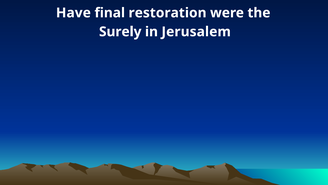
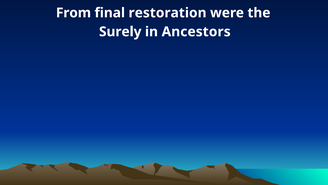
Have: Have -> From (73, 13)
Jerusalem: Jerusalem -> Ancestors (196, 32)
